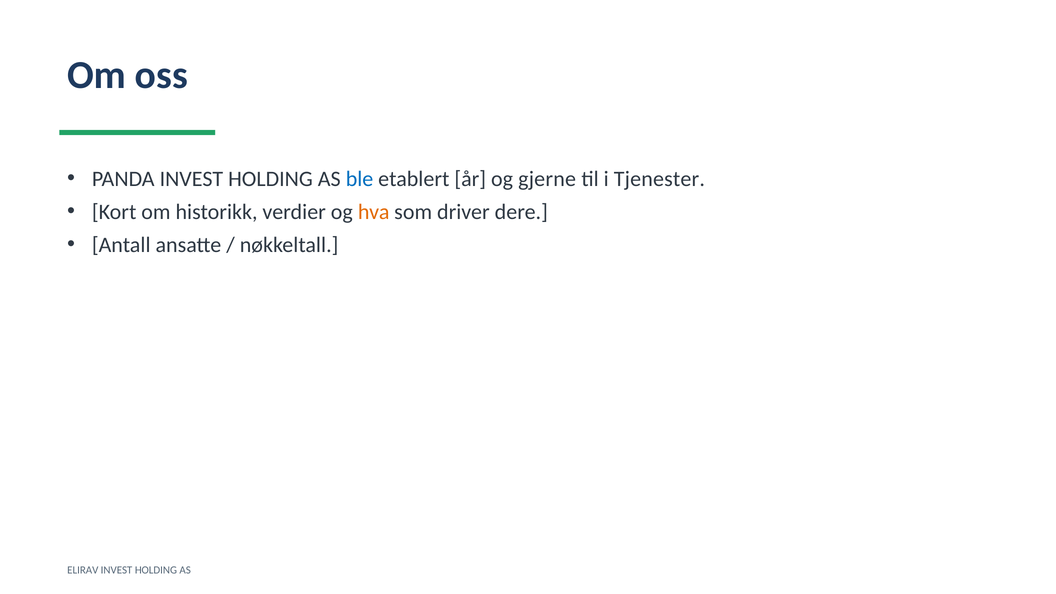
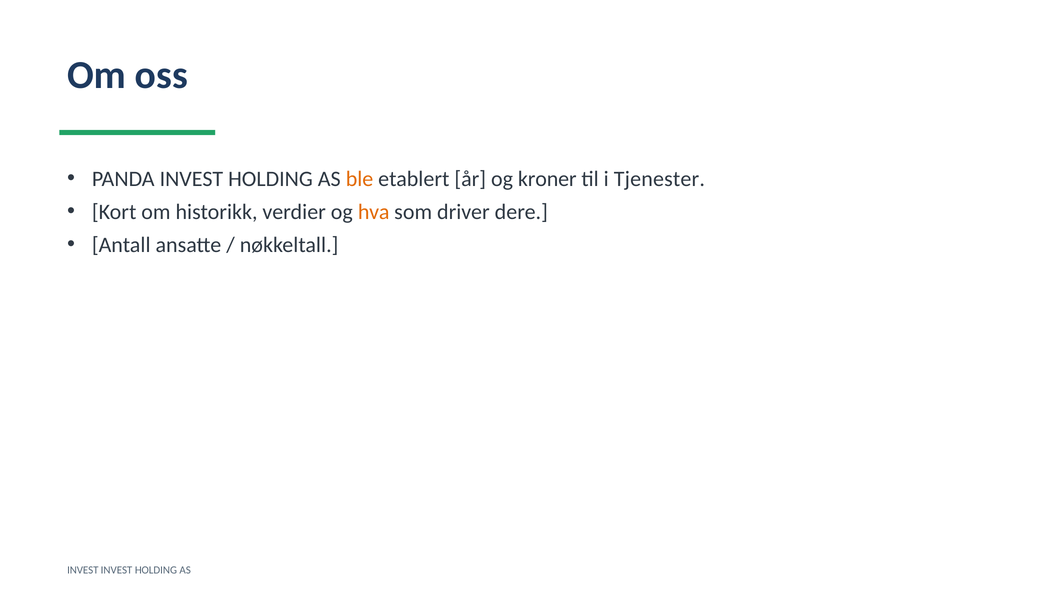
ble colour: blue -> orange (360, 179)
gjerne: gjerne -> kroner (547, 179)
ELIRAV: ELIRAV -> INVEST (83, 570)
